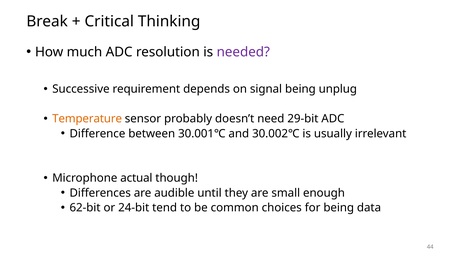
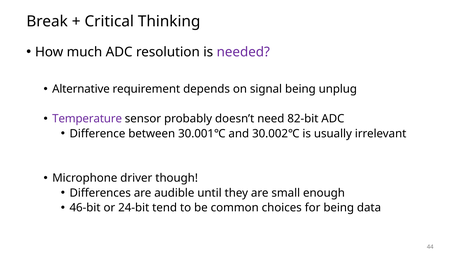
Successive: Successive -> Alternative (81, 89)
Temperature colour: orange -> purple (87, 119)
29-bit: 29-bit -> 82-bit (303, 119)
actual: actual -> driver (136, 178)
62-bit: 62-bit -> 46-bit (85, 208)
